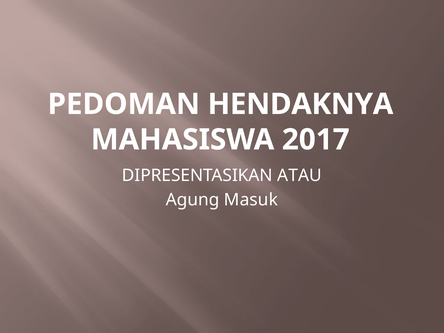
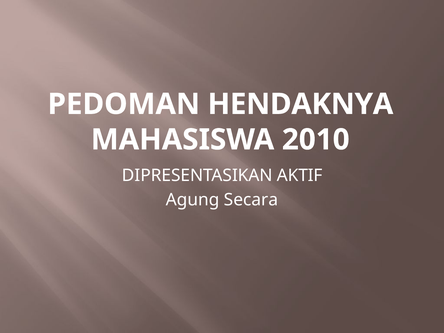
2017: 2017 -> 2010 (316, 140)
ATAU: ATAU -> AKTIF (300, 176)
Masuk: Masuk -> Secara (251, 200)
